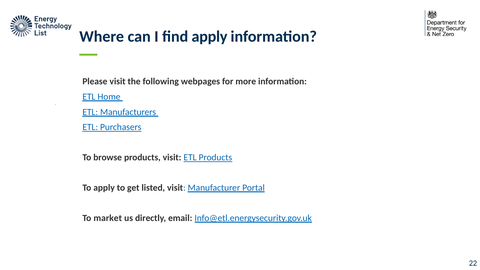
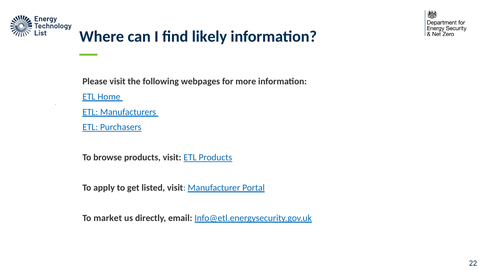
find apply: apply -> likely (209, 36)
